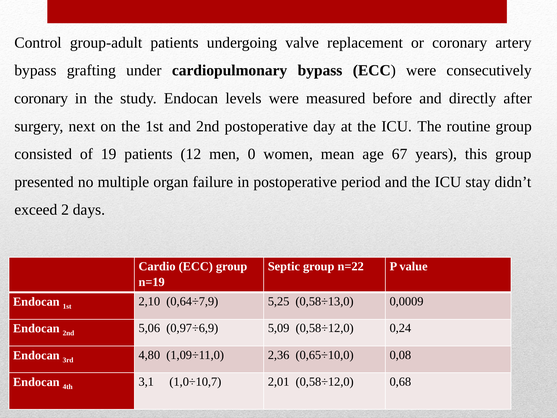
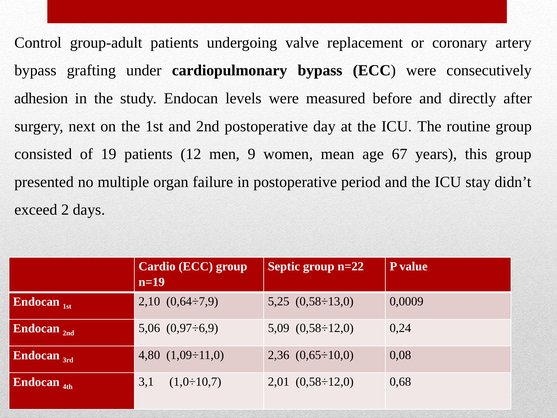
coronary: coronary -> adhesion (41, 98)
0: 0 -> 9 (252, 154)
